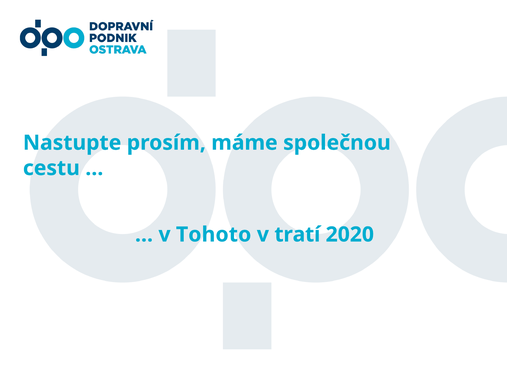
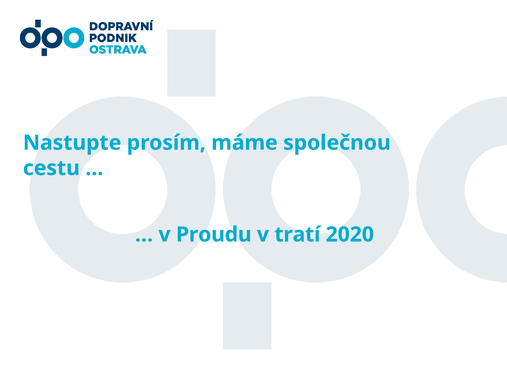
Tohoto: Tohoto -> Proudu (214, 235)
